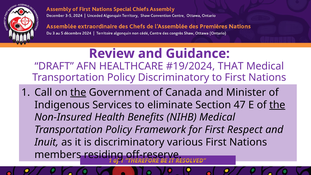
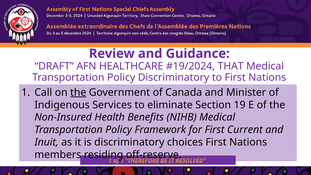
47: 47 -> 19 (240, 105)
the underline: present -> none (277, 105)
Respect: Respect -> Current (245, 130)
various: various -> choices (185, 142)
